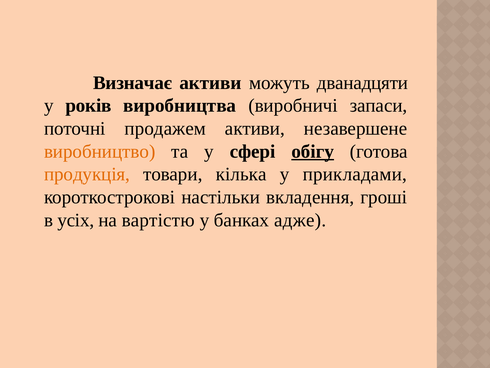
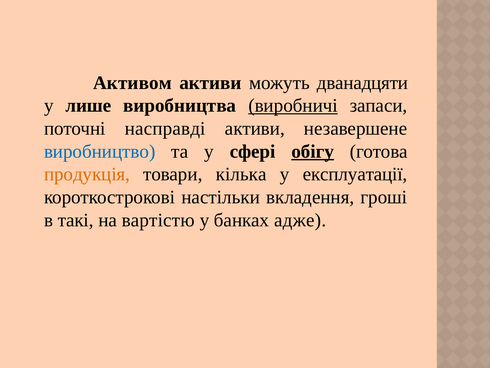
Визначає: Визначає -> Активом (132, 83)
років: років -> лише (88, 105)
виробничі underline: none -> present (293, 105)
продажем: продажем -> насправді (165, 128)
виробництво colour: orange -> blue (100, 151)
прикладами: прикладами -> експлуатації (355, 174)
усіх: усіх -> такі (76, 220)
